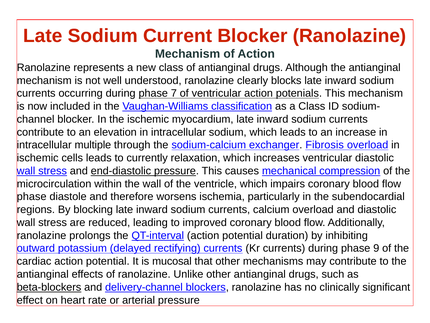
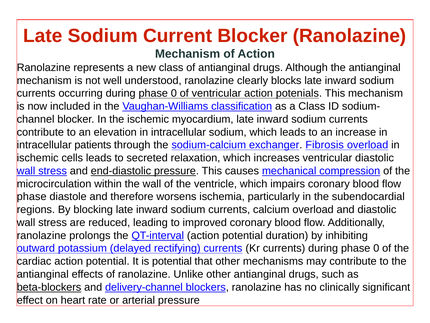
occurring during phase 7: 7 -> 0 (174, 93)
multiple: multiple -> patients (93, 145)
currently: currently -> secreted (147, 158)
currents during phase 9: 9 -> 0 (376, 248)
is mucosal: mucosal -> potential (172, 261)
